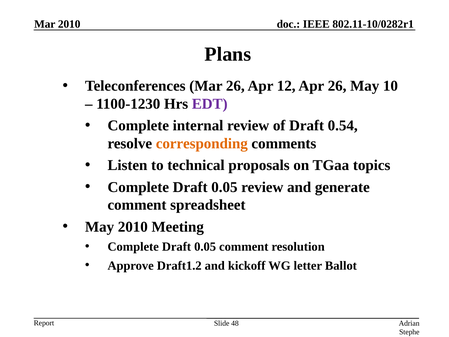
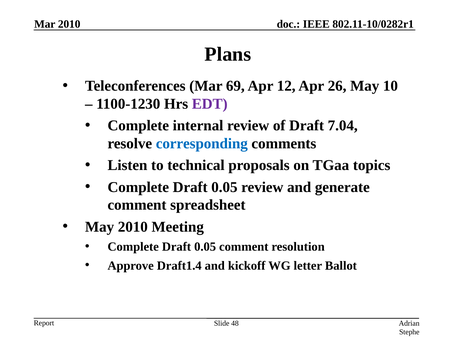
Mar 26: 26 -> 69 (235, 86)
0.54: 0.54 -> 7.04 (343, 126)
corresponding colour: orange -> blue (202, 144)
Draft1.2: Draft1.2 -> Draft1.4 (179, 265)
